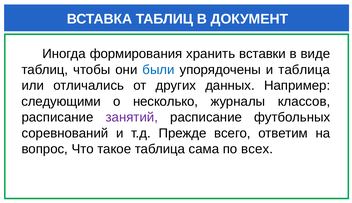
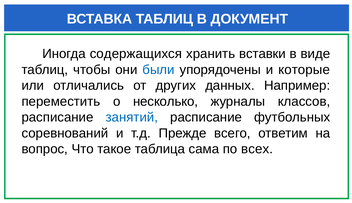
формирования: формирования -> содержащихся (136, 54)
и таблица: таблица -> которые (304, 70)
следующими: следующими -> переместить (61, 101)
занятий colour: purple -> blue (132, 117)
